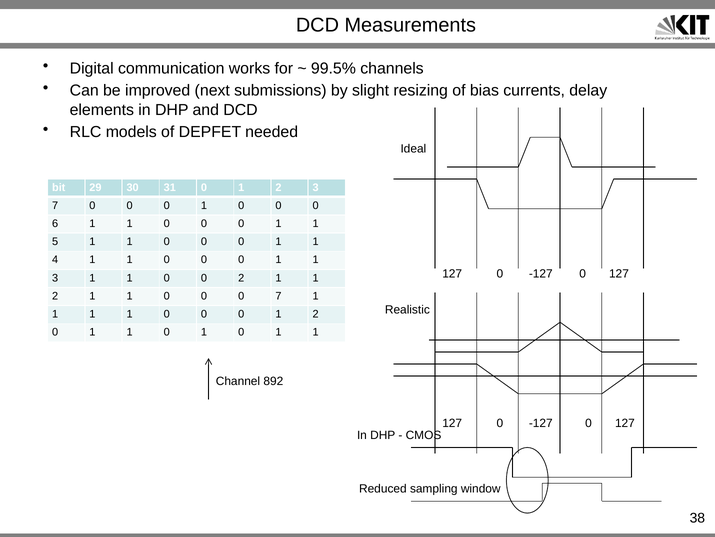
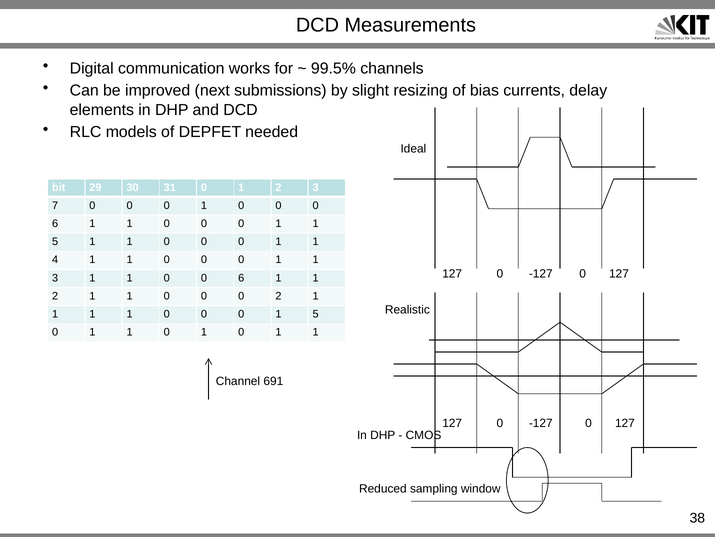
1 0 0 2: 2 -> 6 (241, 278)
0 7: 7 -> 2 (278, 296)
0 0 1 2: 2 -> 5 (316, 314)
892: 892 -> 691 (273, 381)
